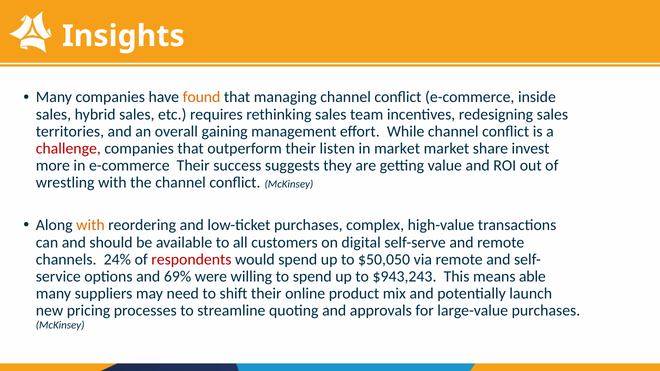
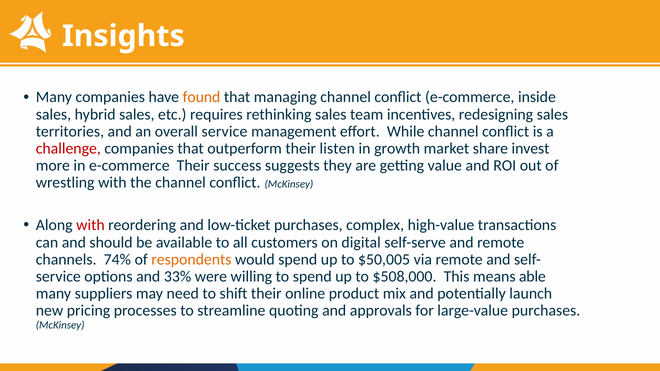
overall gaining: gaining -> service (224, 131)
in market: market -> growth (397, 149)
with colour: orange -> red (90, 225)
24%: 24% -> 74% (117, 260)
respondents colour: red -> orange (191, 260)
$50,050: $50,050 -> $50,005 (384, 260)
69%: 69% -> 33% (178, 277)
$943,243: $943,243 -> $508,000 (404, 277)
